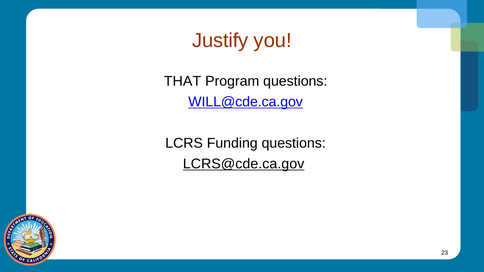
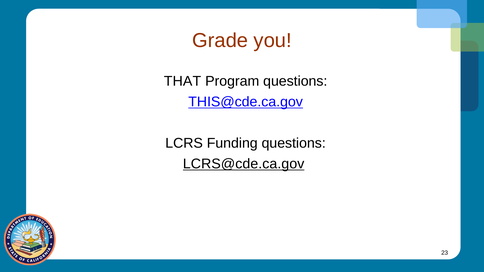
Justify: Justify -> Grade (220, 41)
WILL@cde.ca.gov: WILL@cde.ca.gov -> THIS@cde.ca.gov (246, 102)
